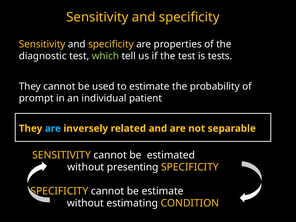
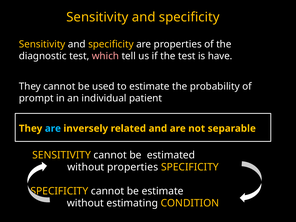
which colour: light green -> pink (105, 56)
tests: tests -> have (220, 56)
without presenting: presenting -> properties (133, 167)
